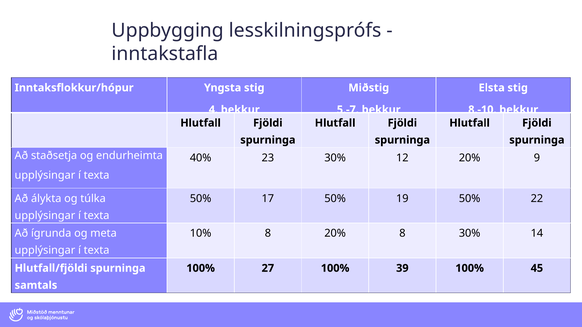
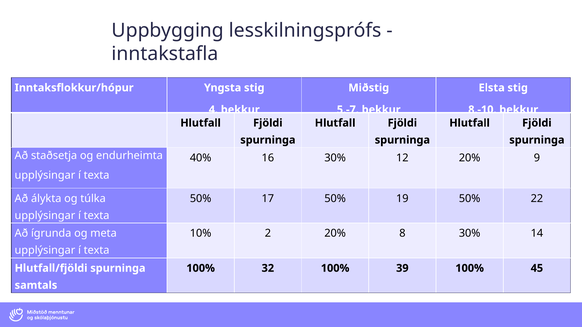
23: 23 -> 16 (268, 158)
10% 8: 8 -> 2 (268, 234)
27: 27 -> 32 (268, 268)
